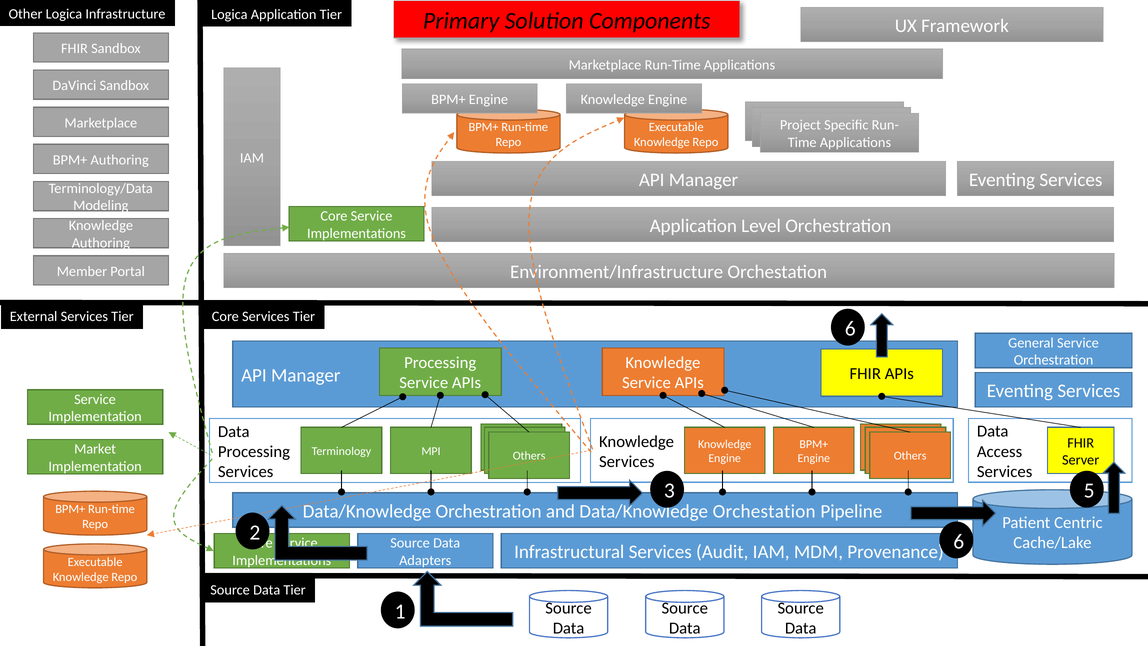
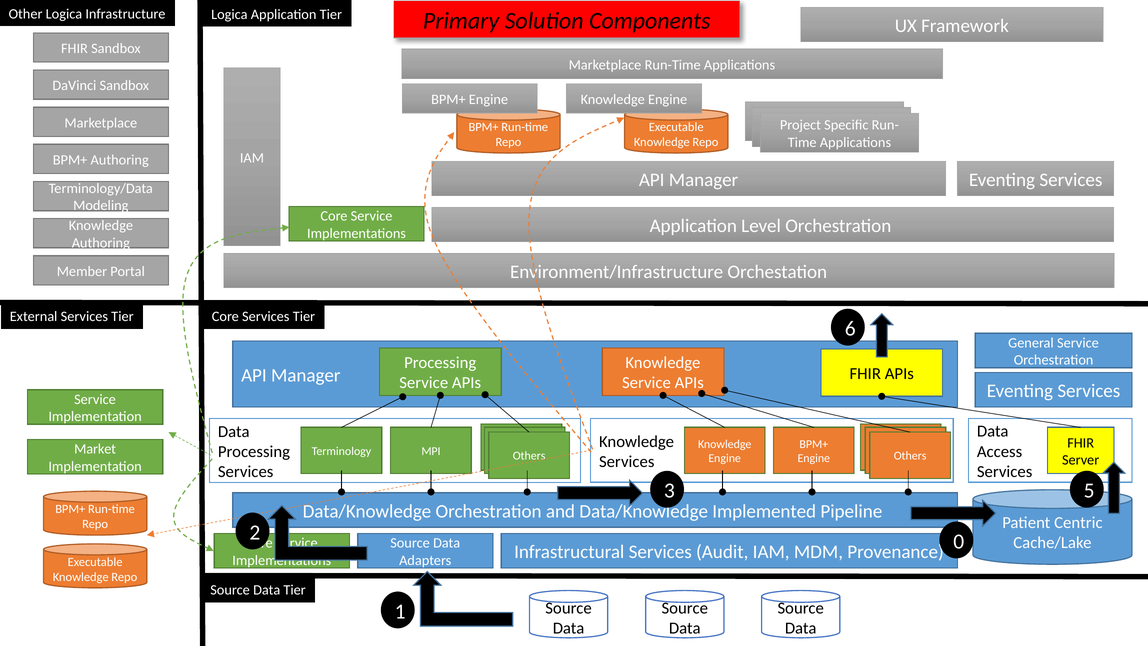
Orchestation: Orchestation -> Implemented (764, 511)
6: 6 -> 0 (959, 541)
